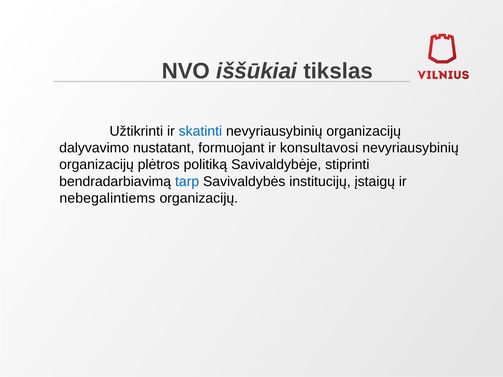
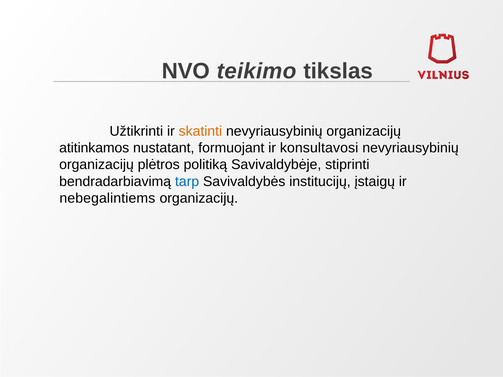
iššūkiai: iššūkiai -> teikimo (257, 71)
skatinti colour: blue -> orange (200, 131)
dalyvavimo: dalyvavimo -> atitinkamos (94, 148)
